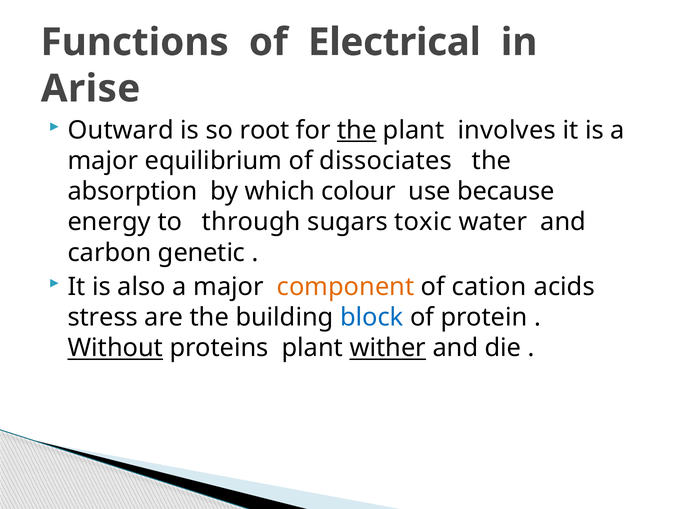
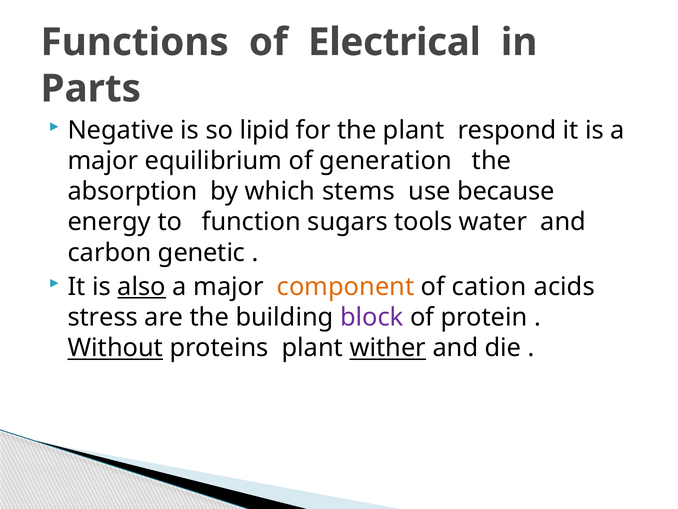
Arise: Arise -> Parts (91, 89)
Outward: Outward -> Negative (121, 130)
root: root -> lipid (265, 130)
the underline: present -> none (357, 130)
involves: involves -> respond (507, 130)
dissociates: dissociates -> generation (386, 161)
colour: colour -> stems (358, 191)
through: through -> function (251, 222)
toxic: toxic -> tools (423, 222)
also underline: none -> present (142, 287)
block colour: blue -> purple (372, 317)
